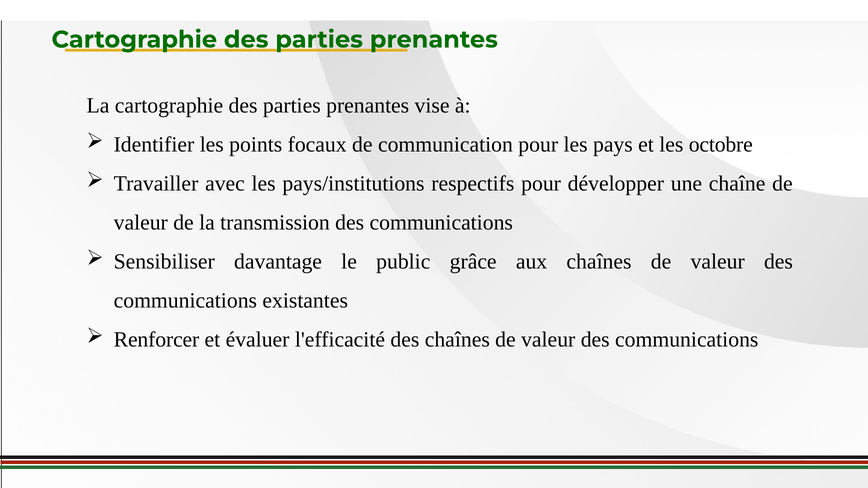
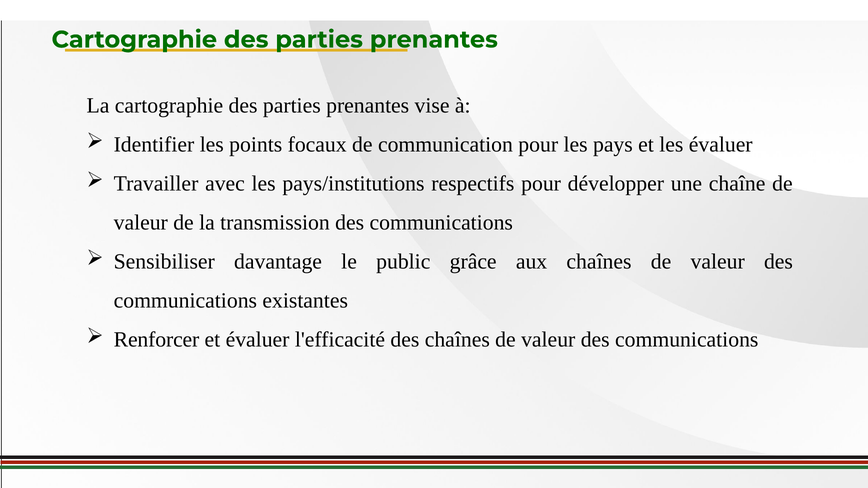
les octobre: octobre -> évaluer (721, 145)
